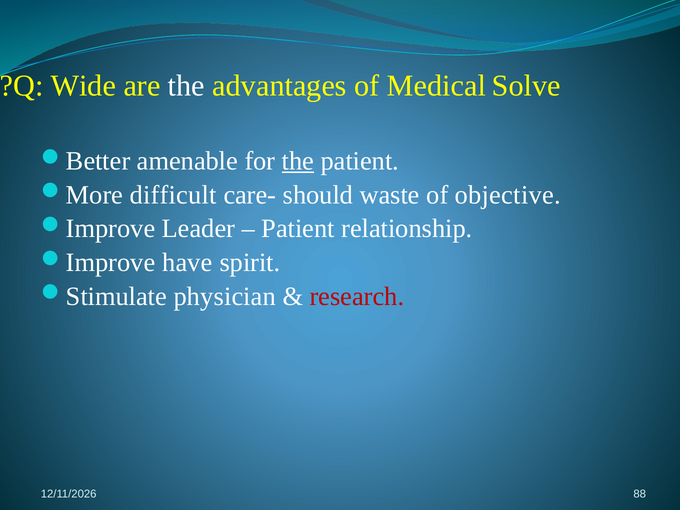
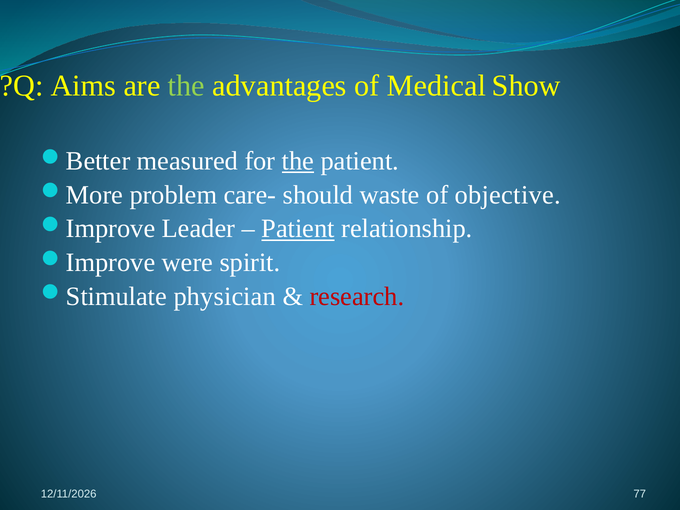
Wide: Wide -> Aims (83, 86)
the colour: white -> light green (186, 86)
Solve: Solve -> Show (526, 86)
amenable: amenable -> measured (187, 161)
difficult: difficult -> problem (173, 195)
Patient underline: none -> present (298, 229)
have: have -> were (187, 263)
88: 88 -> 77 (640, 494)
